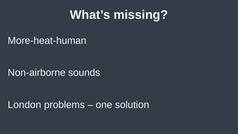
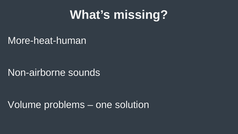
London: London -> Volume (25, 105)
